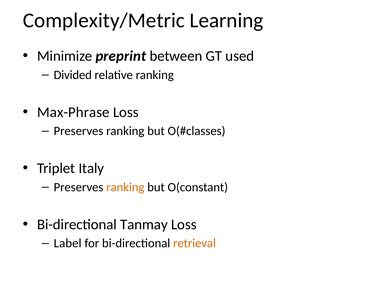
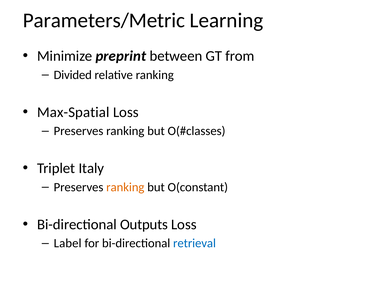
Complexity/Metric: Complexity/Metric -> Parameters/Metric (104, 20)
used: used -> from (240, 56)
Max-Phrase: Max-Phrase -> Max-Spatial (73, 112)
Tanmay: Tanmay -> Outputs (144, 224)
retrieval colour: orange -> blue (195, 243)
